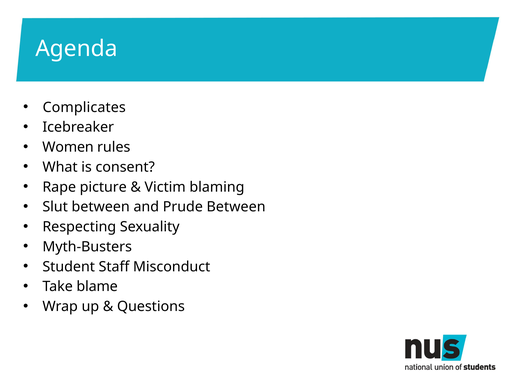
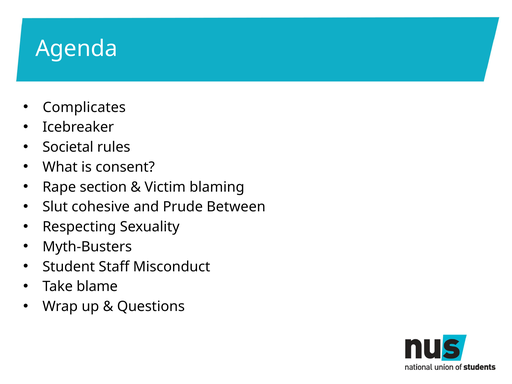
Women: Women -> Societal (68, 147)
picture: picture -> section (103, 187)
Slut between: between -> cohesive (101, 207)
